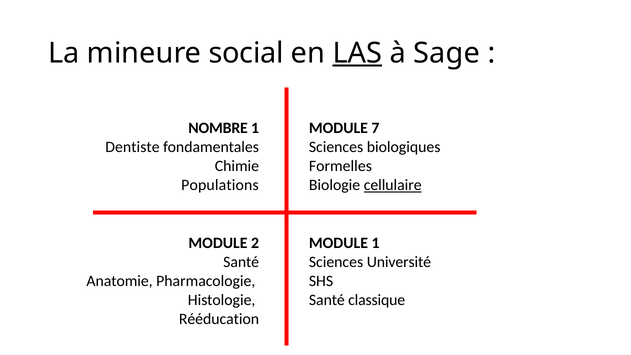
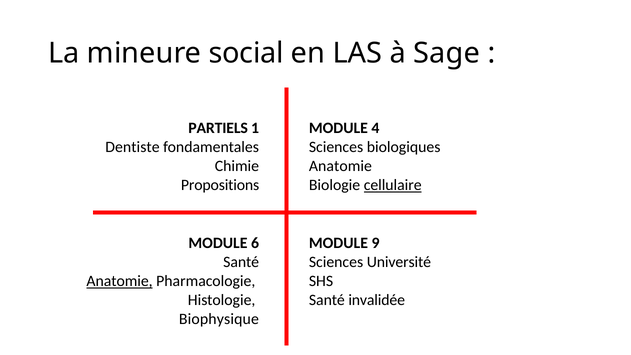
LAS underline: present -> none (357, 53)
NOMBRE: NOMBRE -> PARTIELS (218, 128)
7: 7 -> 4 (375, 128)
Formelles: Formelles -> Anatomie (340, 166)
Populations: Populations -> Propositions (220, 185)
2: 2 -> 6 (255, 243)
MODULE 1: 1 -> 9 (375, 243)
Anatomie underline: none -> present (120, 281)
classique: classique -> invalidée (377, 300)
Rééducation: Rééducation -> Biophysique (219, 319)
